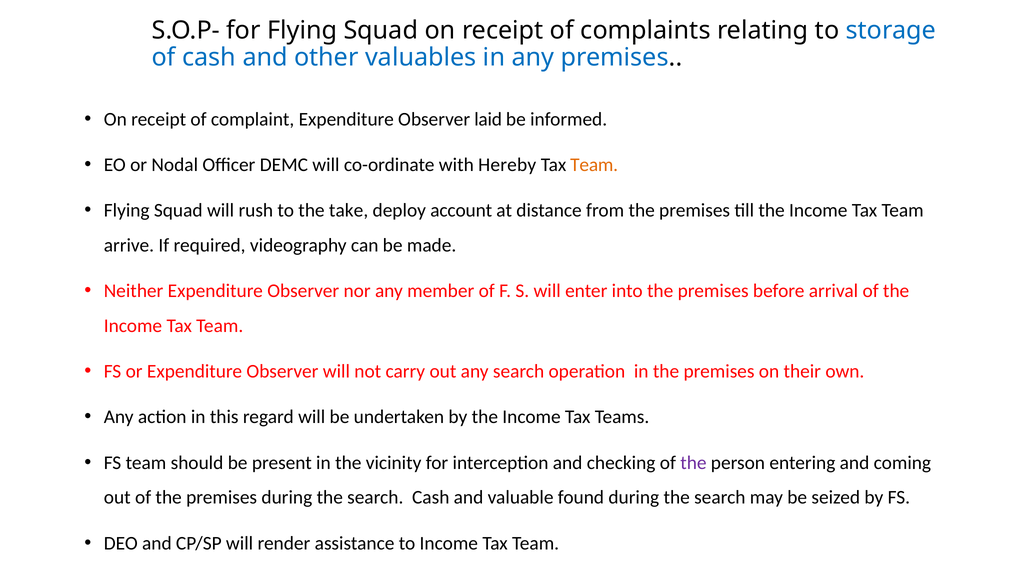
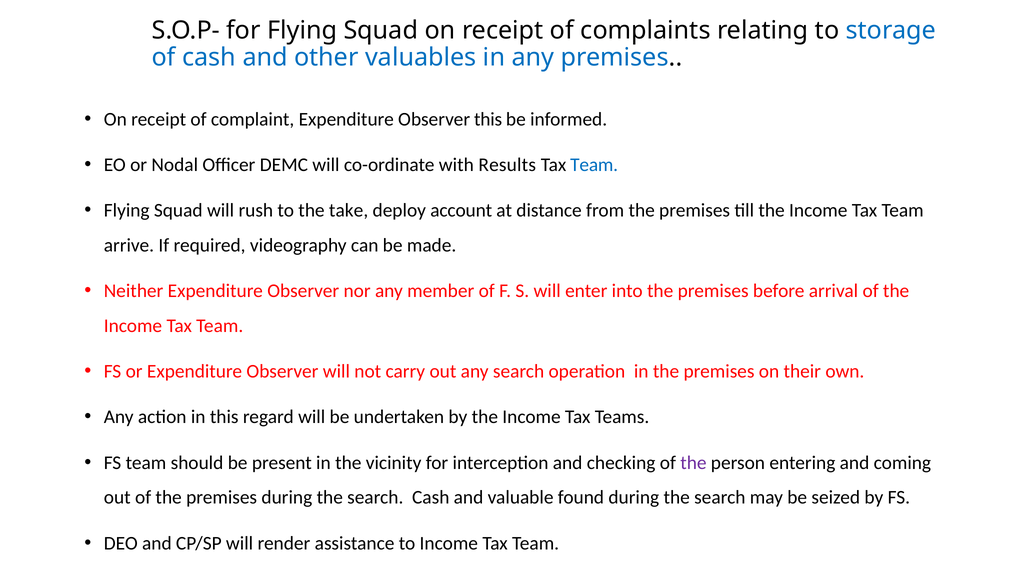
Observer laid: laid -> this (488, 119)
Hereby: Hereby -> Results (507, 165)
Team colour: orange -> blue (594, 165)
